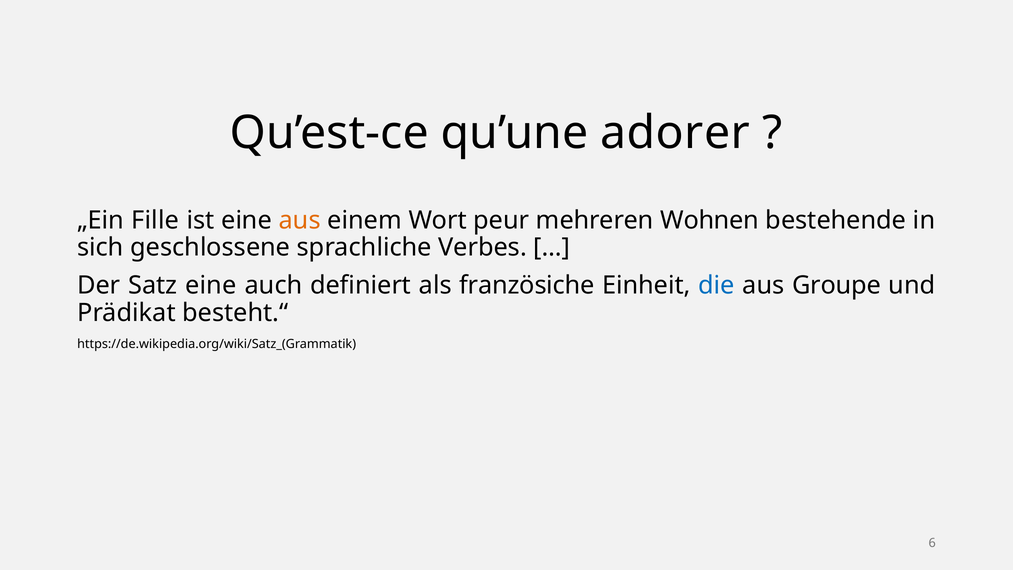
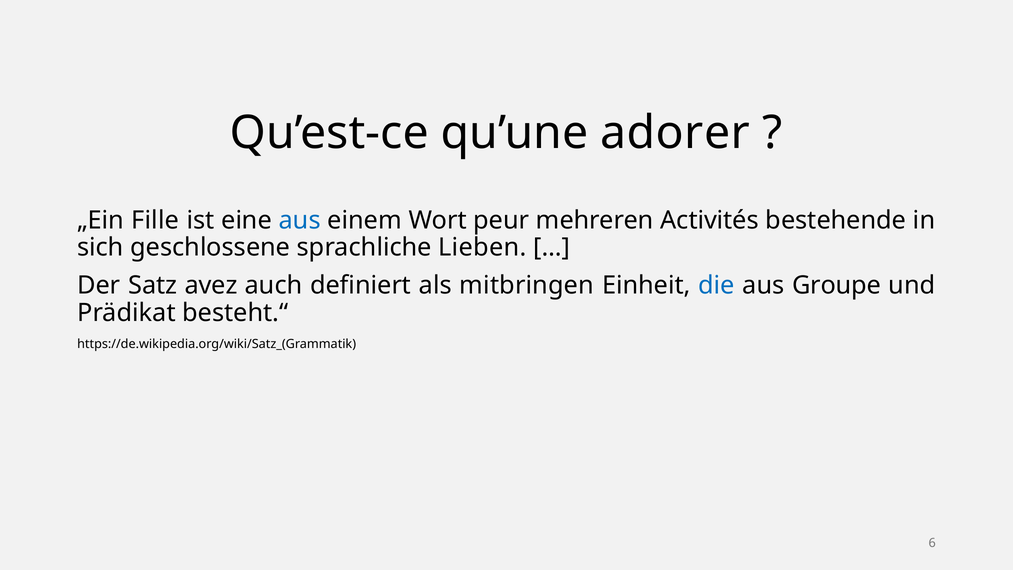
aus colour: orange -> blue (300, 220)
Wohnen: Wohnen -> Activités (710, 220)
Verbes: Verbes -> Lieben (482, 247)
Satz eine: eine -> avez (211, 285)
französiche: französiche -> mitbringen (527, 285)
